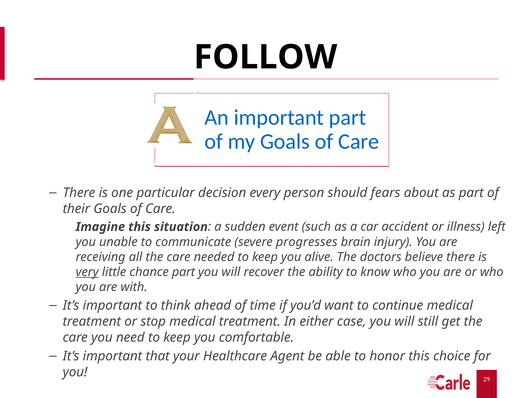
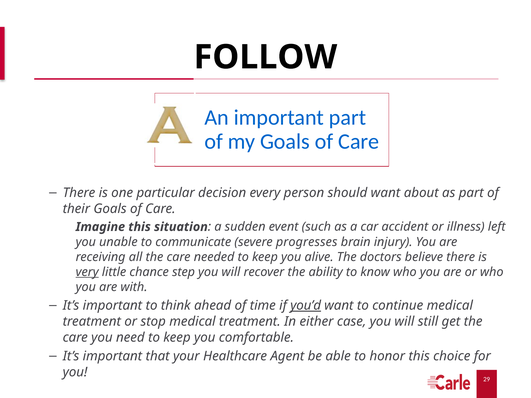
should fears: fears -> want (386, 193)
chance part: part -> step (184, 272)
you’d underline: none -> present (306, 306)
